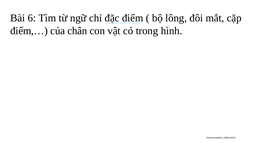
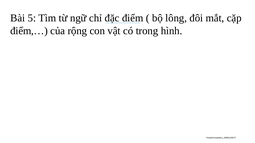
6: 6 -> 5 (32, 18)
chân: chân -> rộng (77, 31)
